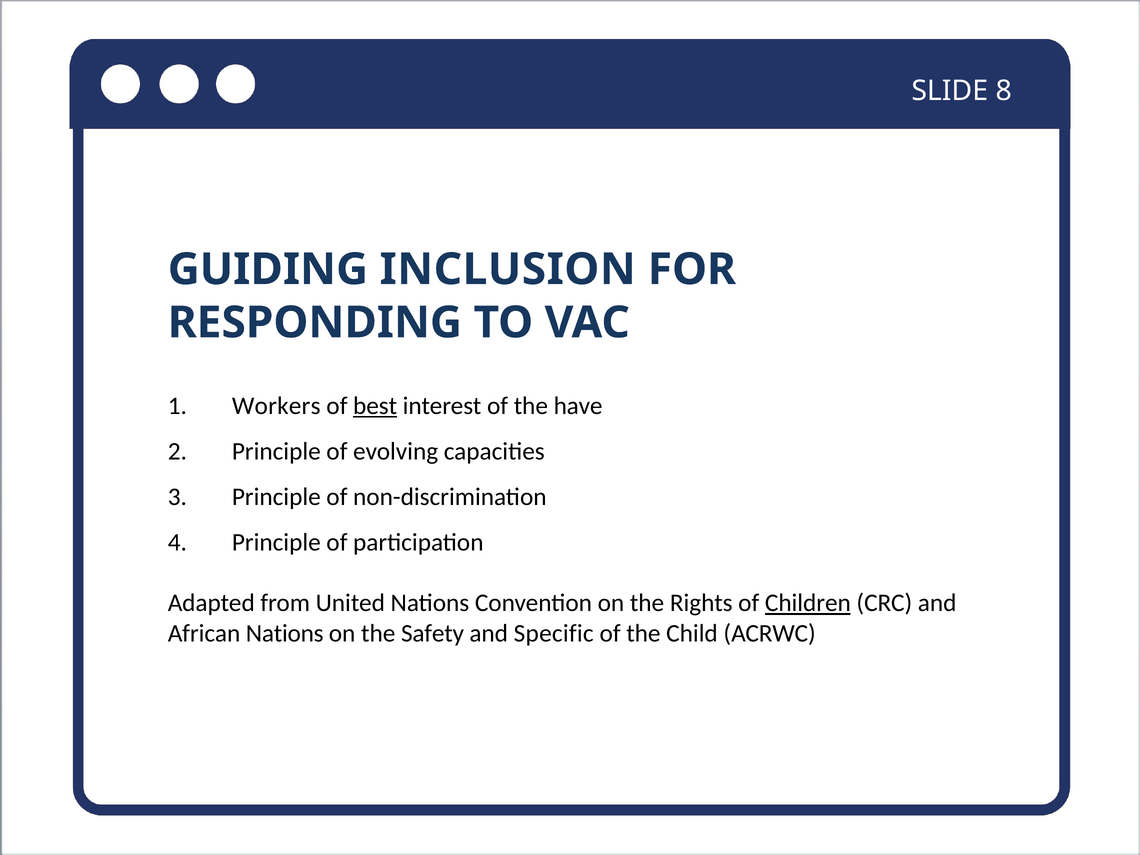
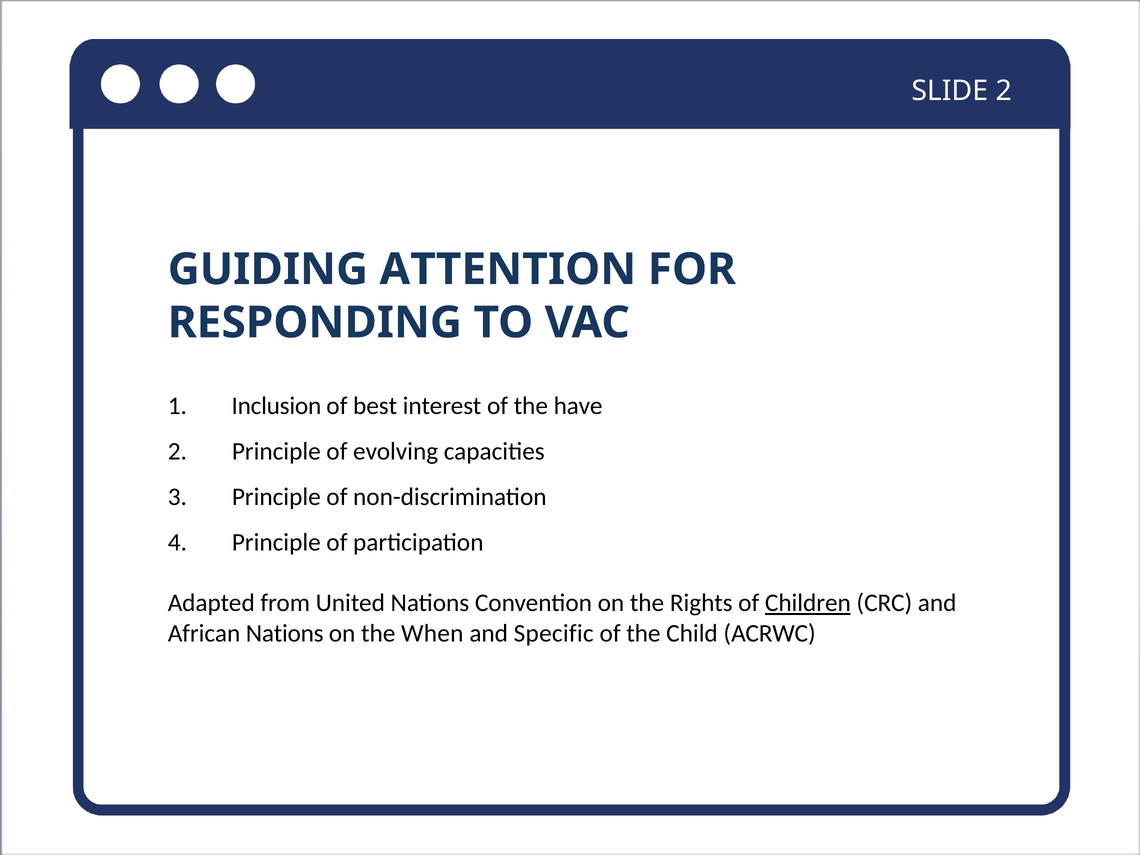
SLIDE 8: 8 -> 2 (1004, 91)
INCLUSION: INCLUSION -> ATTENTION (508, 269)
Workers: Workers -> Inclusion (276, 406)
best underline: present -> none (375, 406)
Safety: Safety -> When (432, 634)
